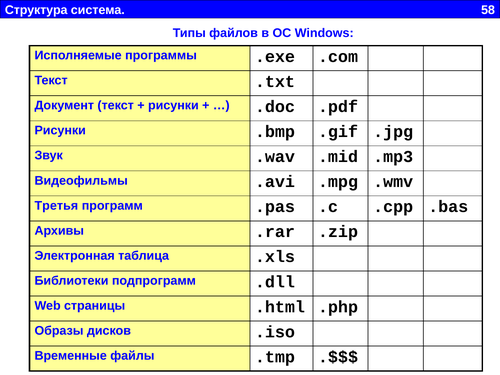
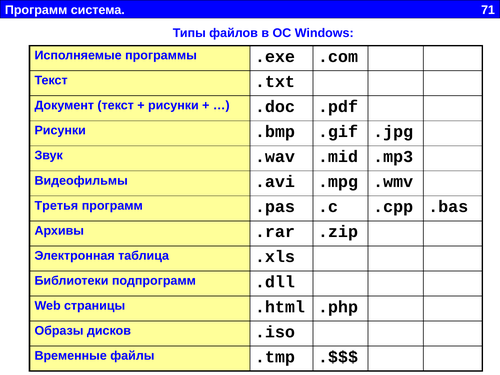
Структура: Структура -> Программ (36, 10)
58: 58 -> 71 (488, 10)
